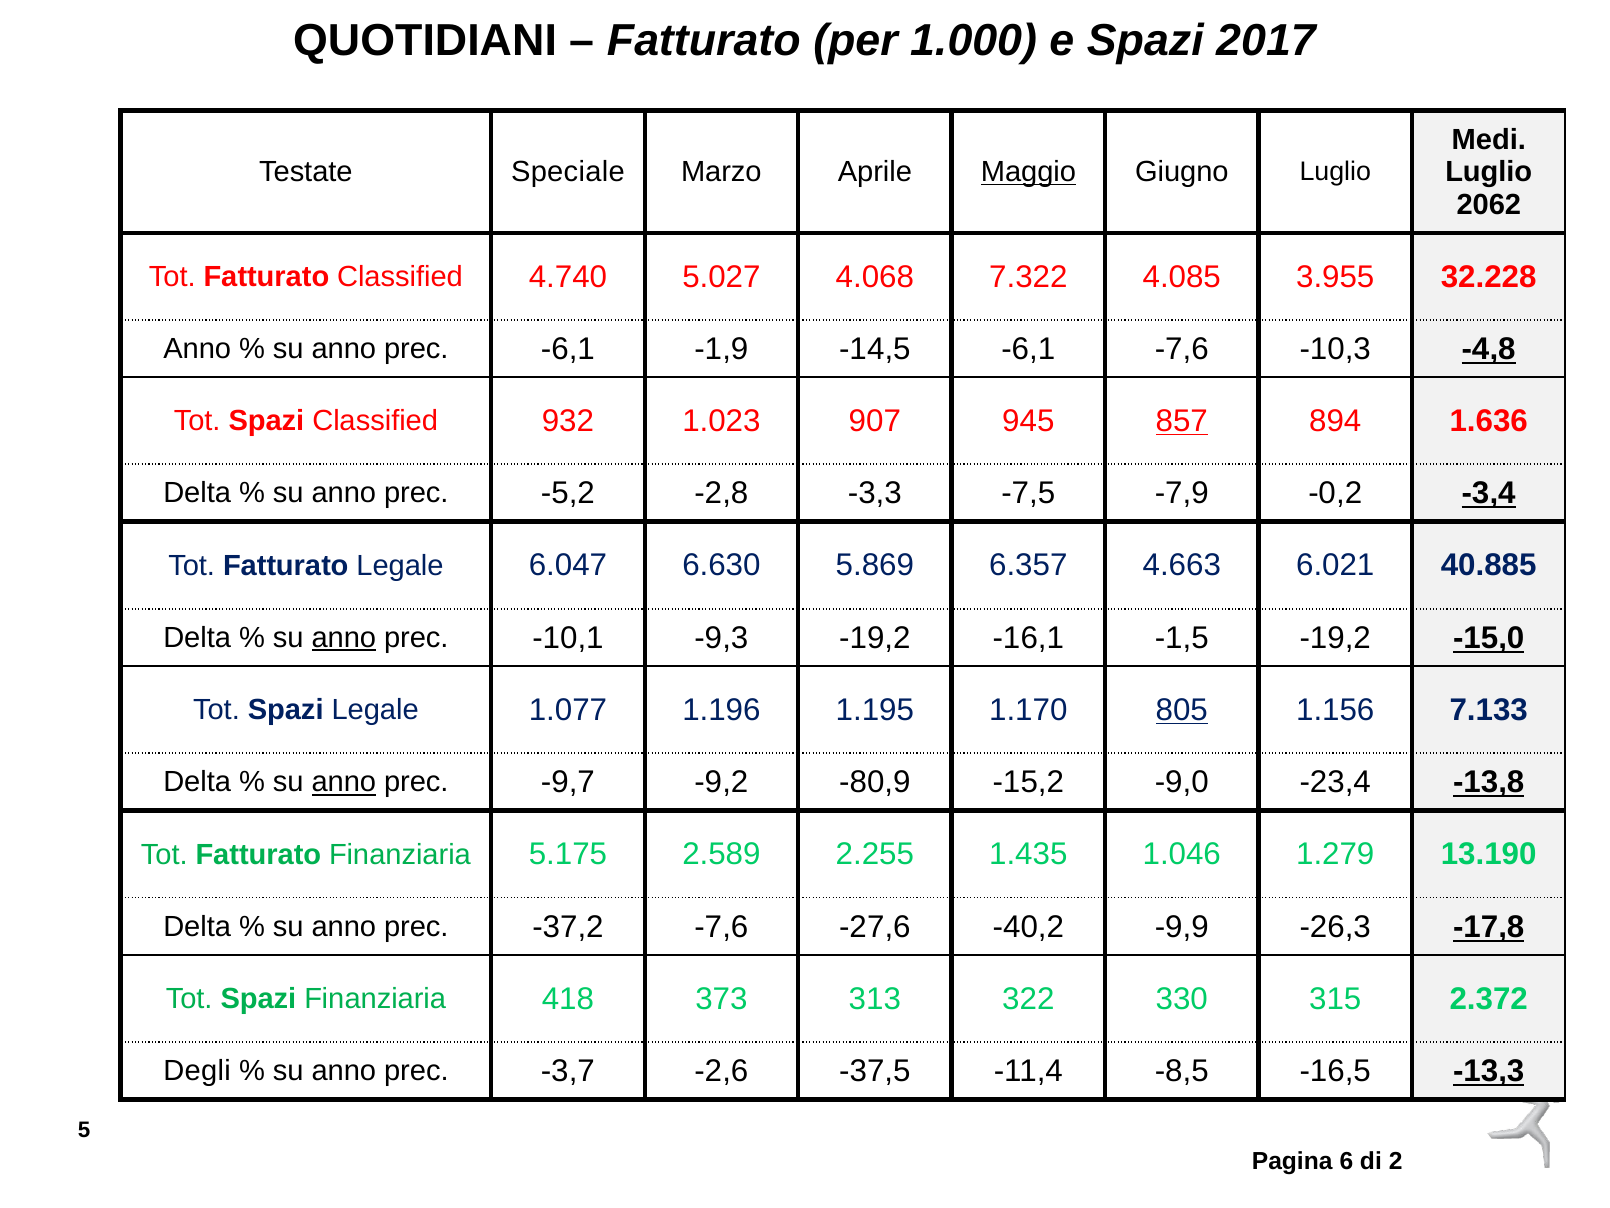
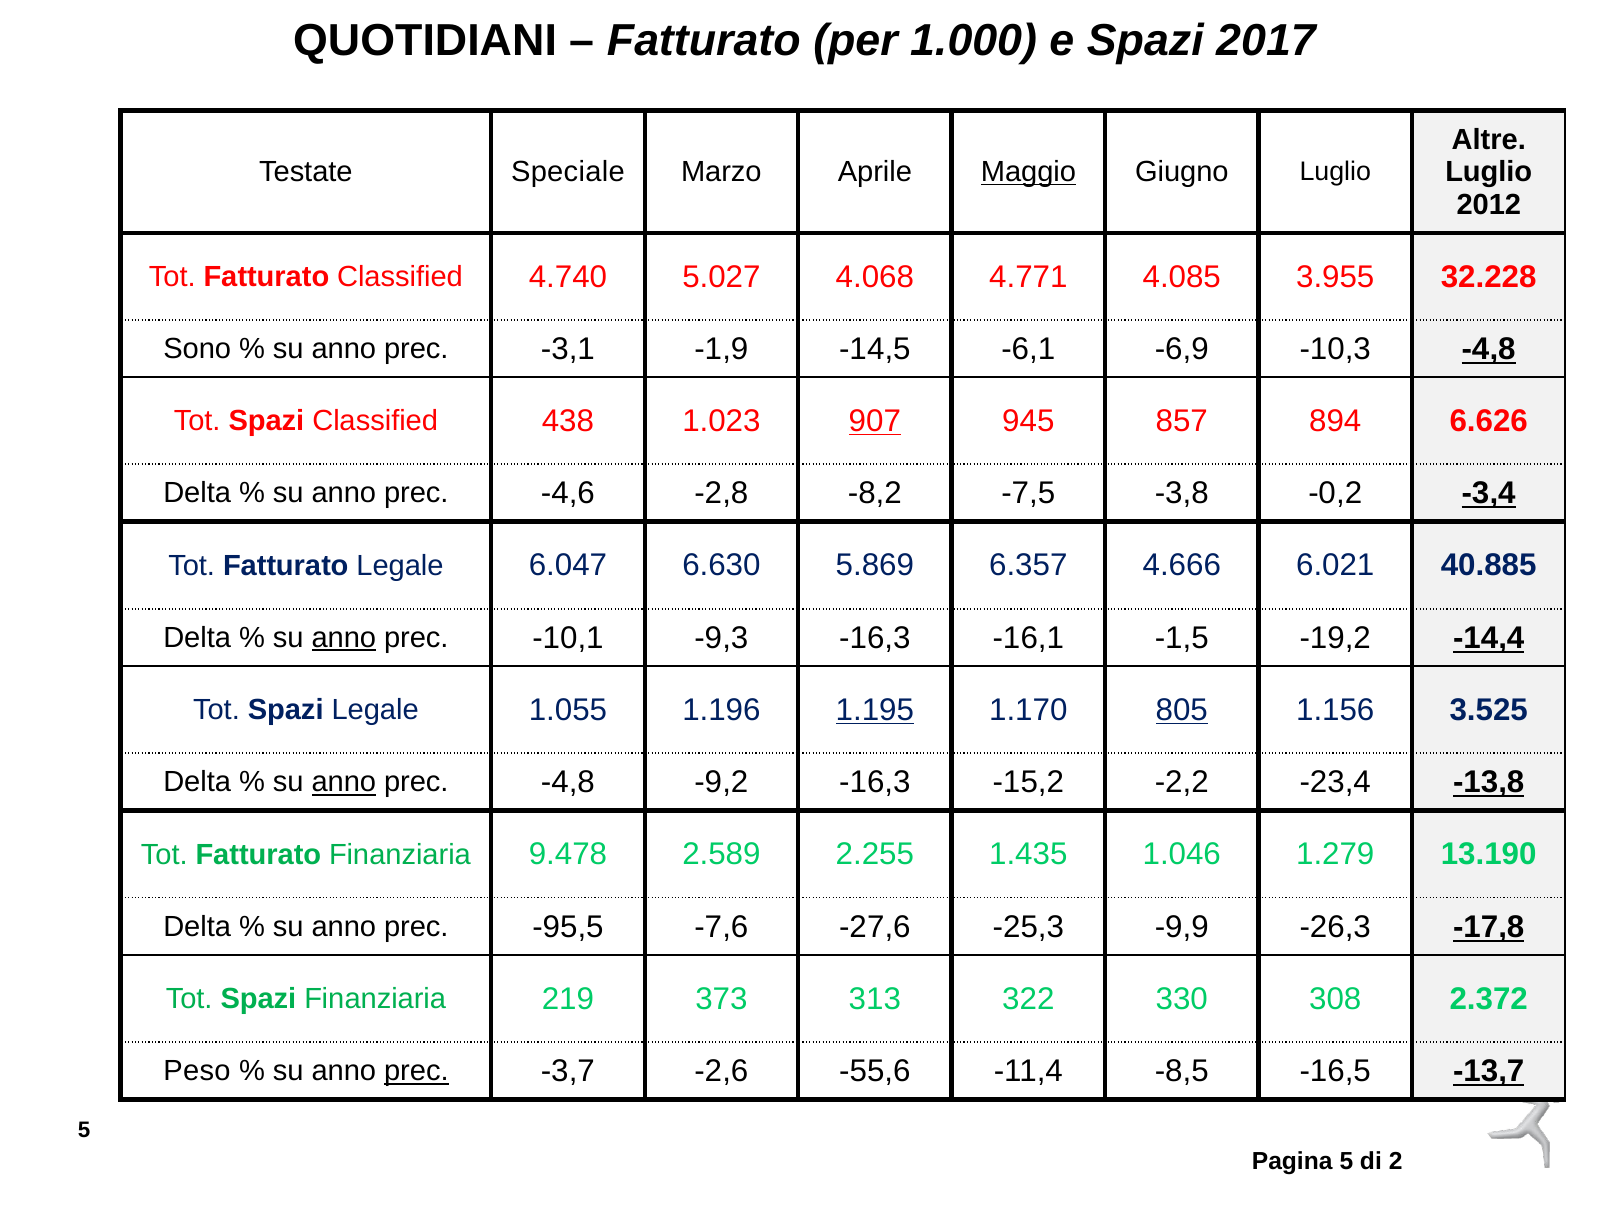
Medi: Medi -> Altre (1489, 140)
2062: 2062 -> 2012 (1489, 204)
7.322: 7.322 -> 4.771 (1028, 277)
Anno: Anno -> Sono (197, 349)
prec -6,1: -6,1 -> -3,1 (568, 349)
-6,1 -7,6: -7,6 -> -6,9 (1182, 349)
932: 932 -> 438 (568, 421)
907 underline: none -> present (875, 421)
857 underline: present -> none (1182, 421)
1.636: 1.636 -> 6.626 (1489, 421)
-5,2: -5,2 -> -4,6 (568, 493)
-3,3: -3,3 -> -8,2 (875, 493)
-7,9: -7,9 -> -3,8 (1182, 493)
4.663: 4.663 -> 4.666 (1182, 565)
-9,3 -19,2: -19,2 -> -16,3 (875, 638)
-15,0: -15,0 -> -14,4 (1489, 638)
1.077: 1.077 -> 1.055 (568, 710)
1.195 underline: none -> present (875, 710)
7.133: 7.133 -> 3.525 (1489, 710)
prec -9,7: -9,7 -> -4,8 (568, 782)
-9,2 -80,9: -80,9 -> -16,3 (875, 782)
-9,0: -9,0 -> -2,2 (1182, 782)
5.175: 5.175 -> 9.478 (568, 854)
-37,2: -37,2 -> -95,5 (568, 926)
-40,2: -40,2 -> -25,3 (1028, 926)
418: 418 -> 219 (568, 999)
315: 315 -> 308 (1335, 999)
Degli: Degli -> Peso (197, 1071)
prec underline: none -> present (416, 1071)
-37,5: -37,5 -> -55,6 (875, 1071)
-13,3: -13,3 -> -13,7 (1489, 1071)
Pagina 6: 6 -> 5 (1346, 1161)
